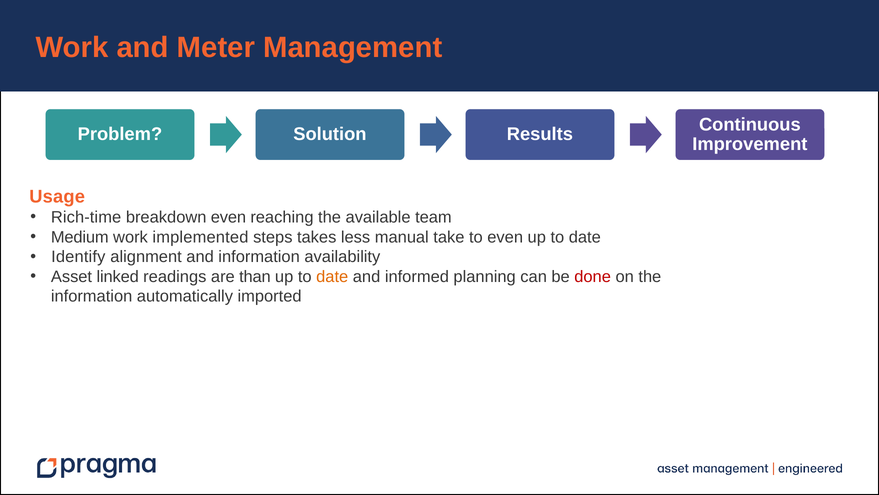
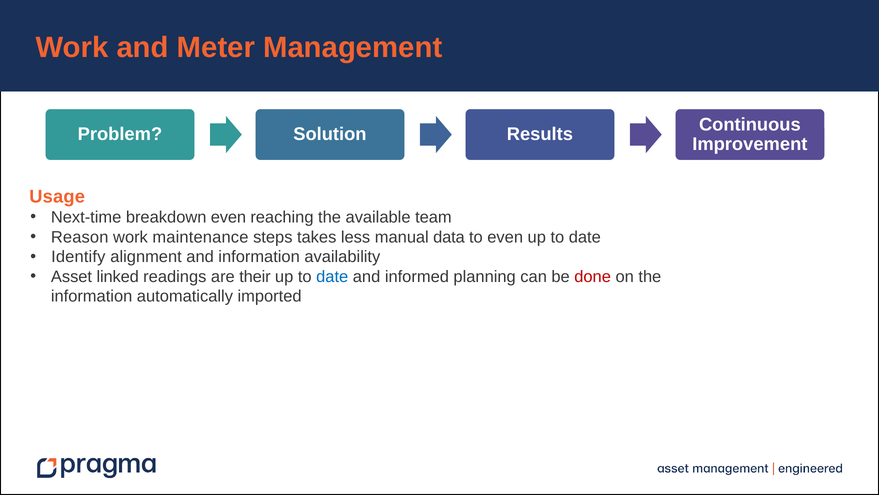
Rich-time: Rich-time -> Next-time (86, 217)
Medium: Medium -> Reason (80, 237)
implemented: implemented -> maintenance (200, 237)
take: take -> data (449, 237)
than: than -> their (255, 276)
date colour: orange -> blue (332, 276)
